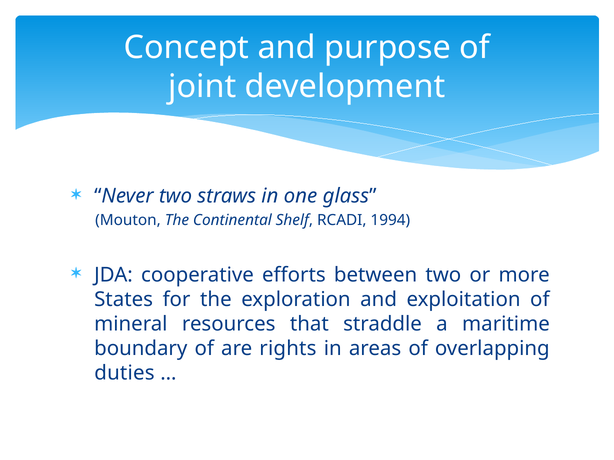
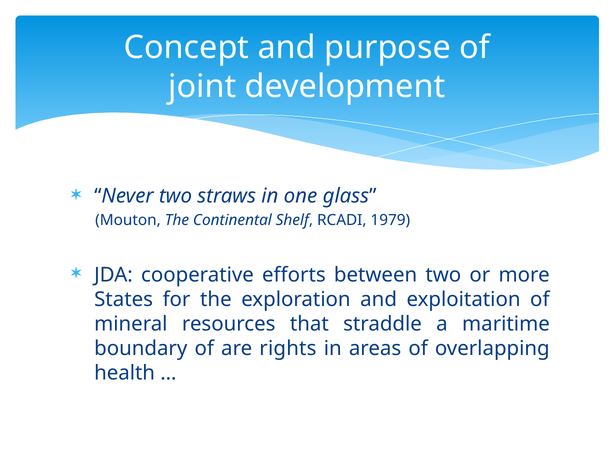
1994: 1994 -> 1979 (390, 221)
duties: duties -> health (125, 373)
